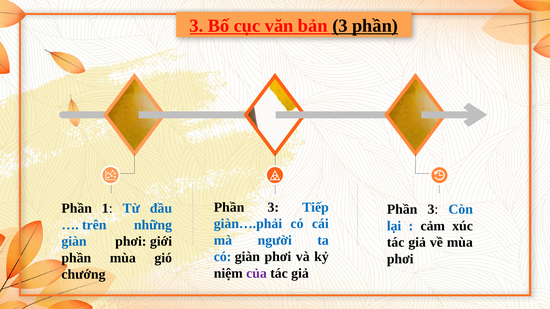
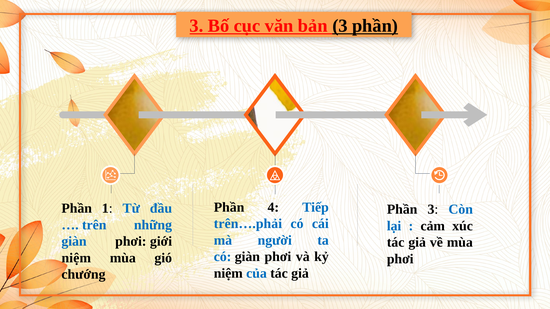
3: 3 -> 4 (273, 207)
giàn….phải: giàn….phải -> trên….phải (248, 224)
phần: phần -> niệm (76, 258)
của colour: purple -> blue (257, 273)
